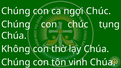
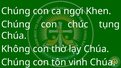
ngợi Chúc: Chúc -> Khen (99, 11)
